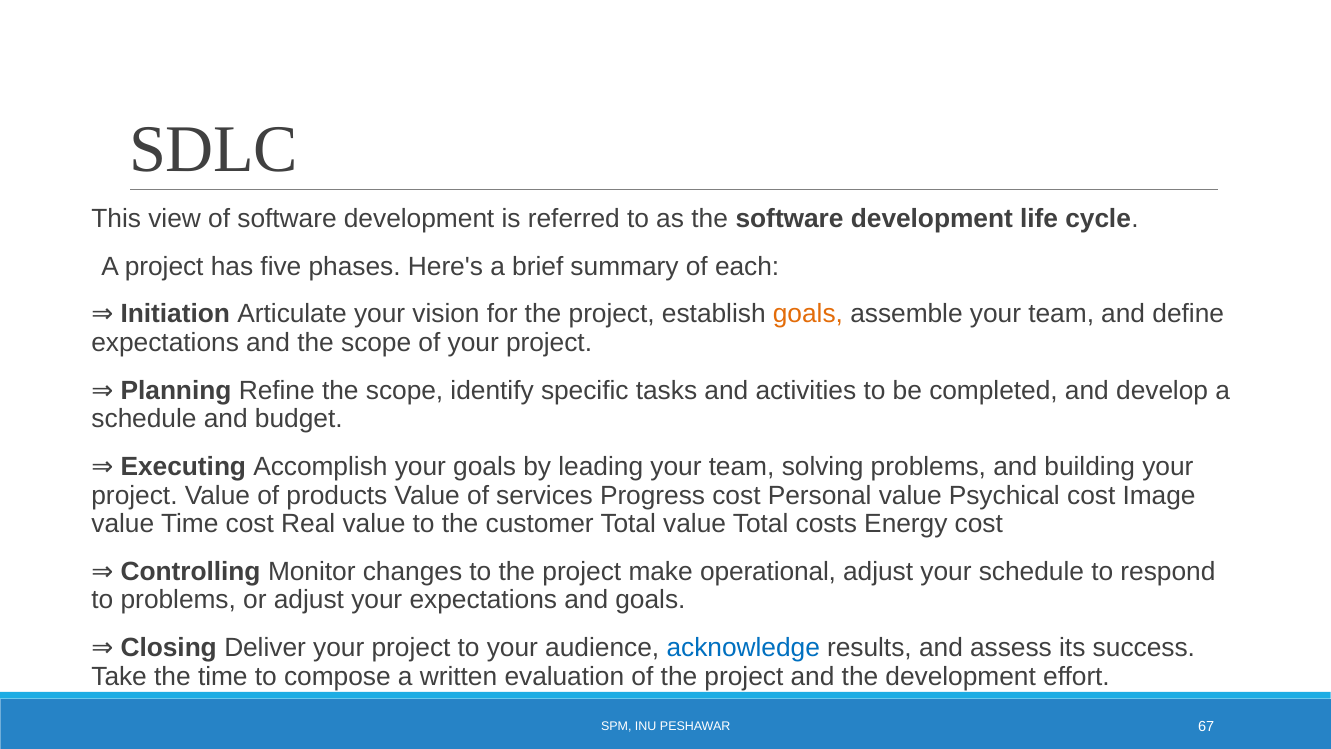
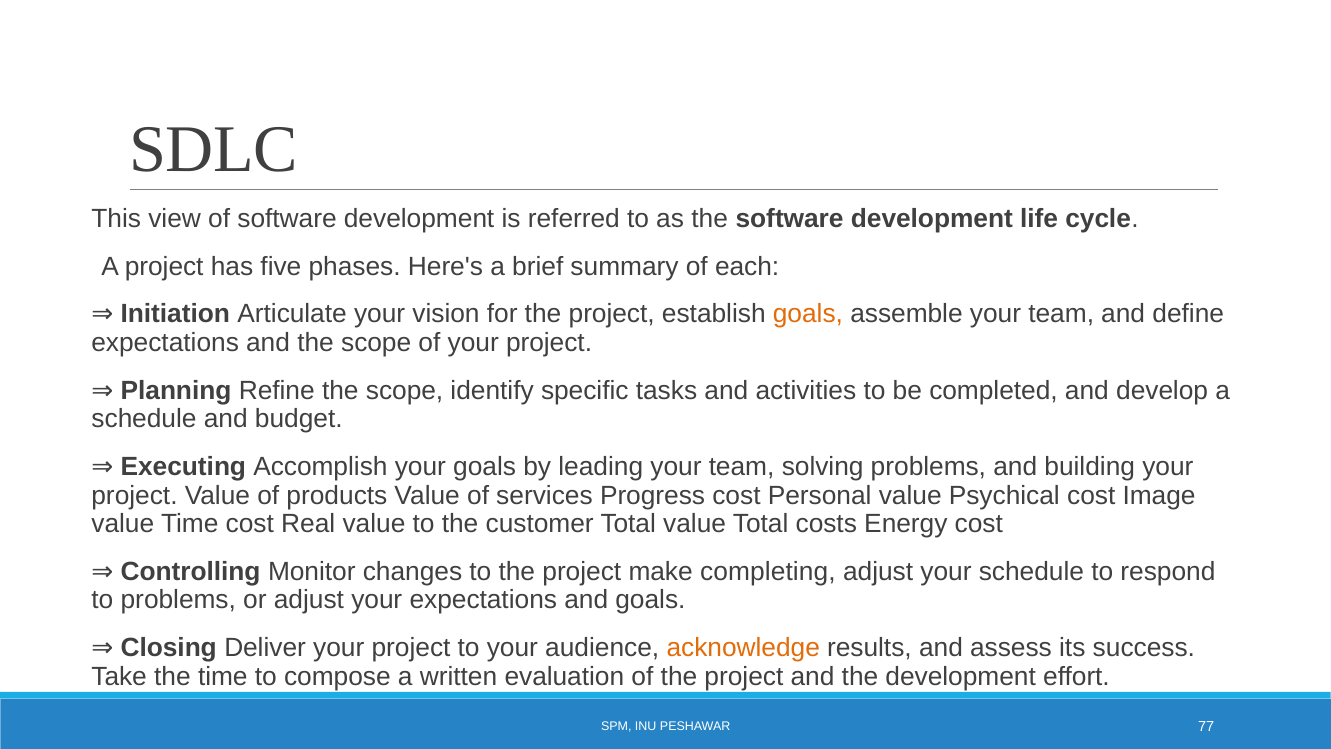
operational: operational -> completing (768, 572)
acknowledge colour: blue -> orange (743, 648)
67: 67 -> 77 (1206, 726)
